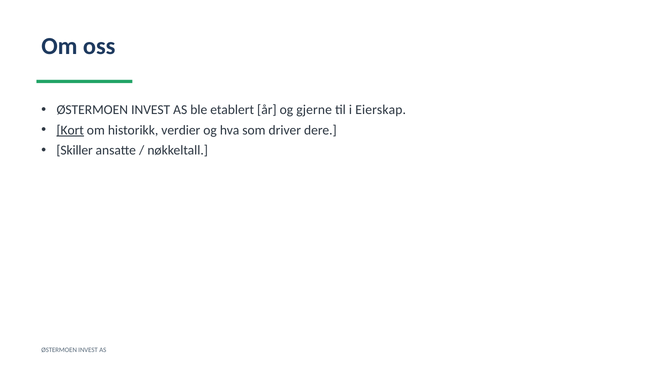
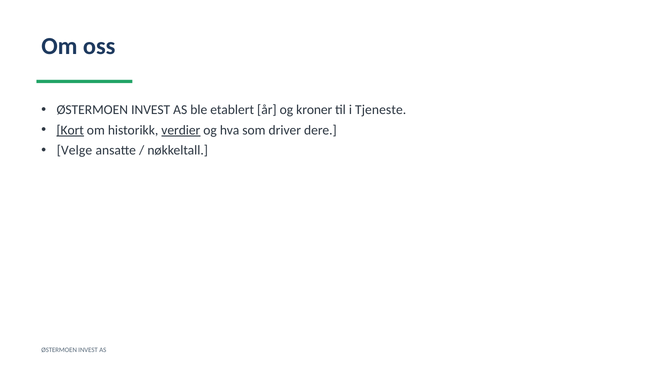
gjerne: gjerne -> kroner (314, 110)
Eierskap: Eierskap -> Tjeneste (381, 110)
verdier underline: none -> present (181, 130)
Skiller: Skiller -> Velge (74, 151)
